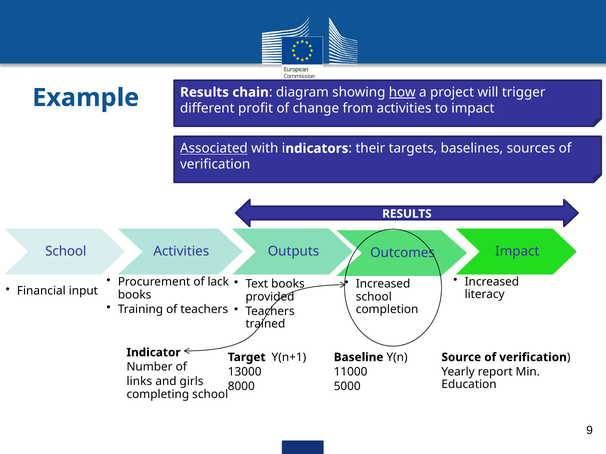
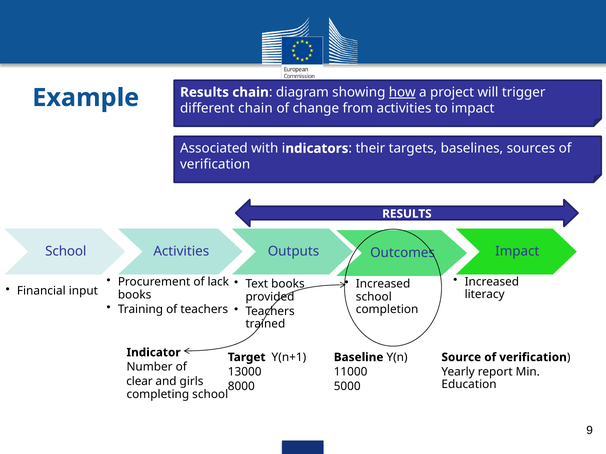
different profit: profit -> chain (255, 109)
Associated underline: present -> none (214, 149)
links: links -> clear (139, 382)
